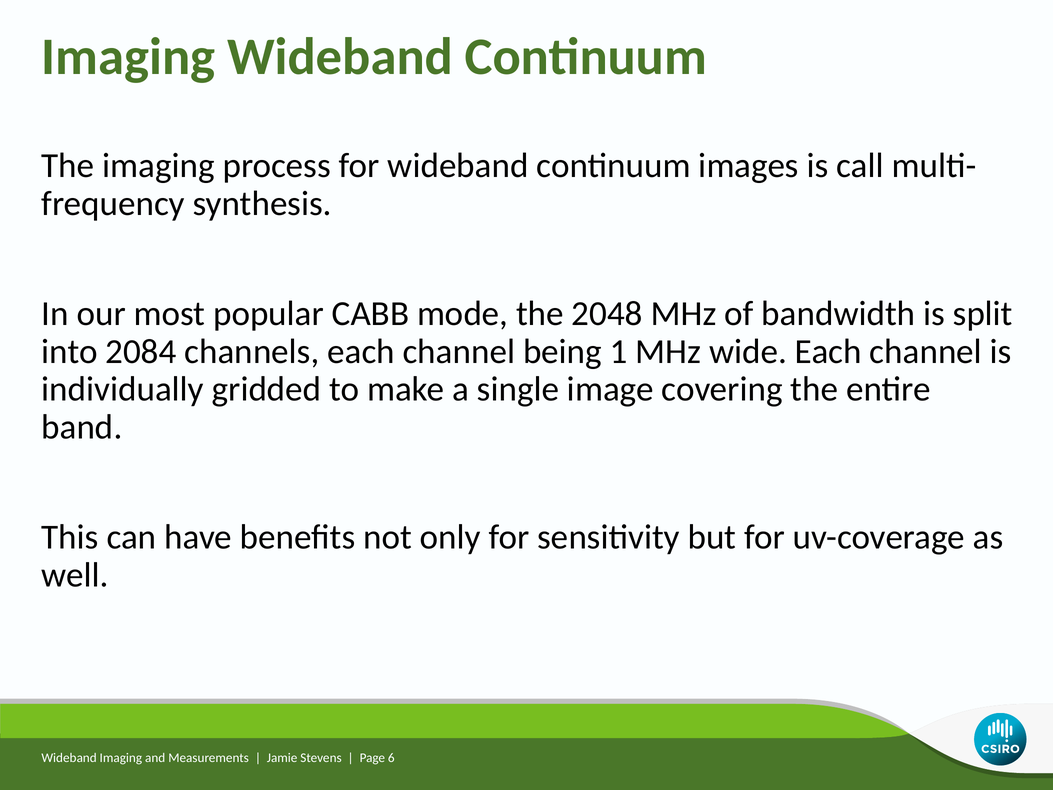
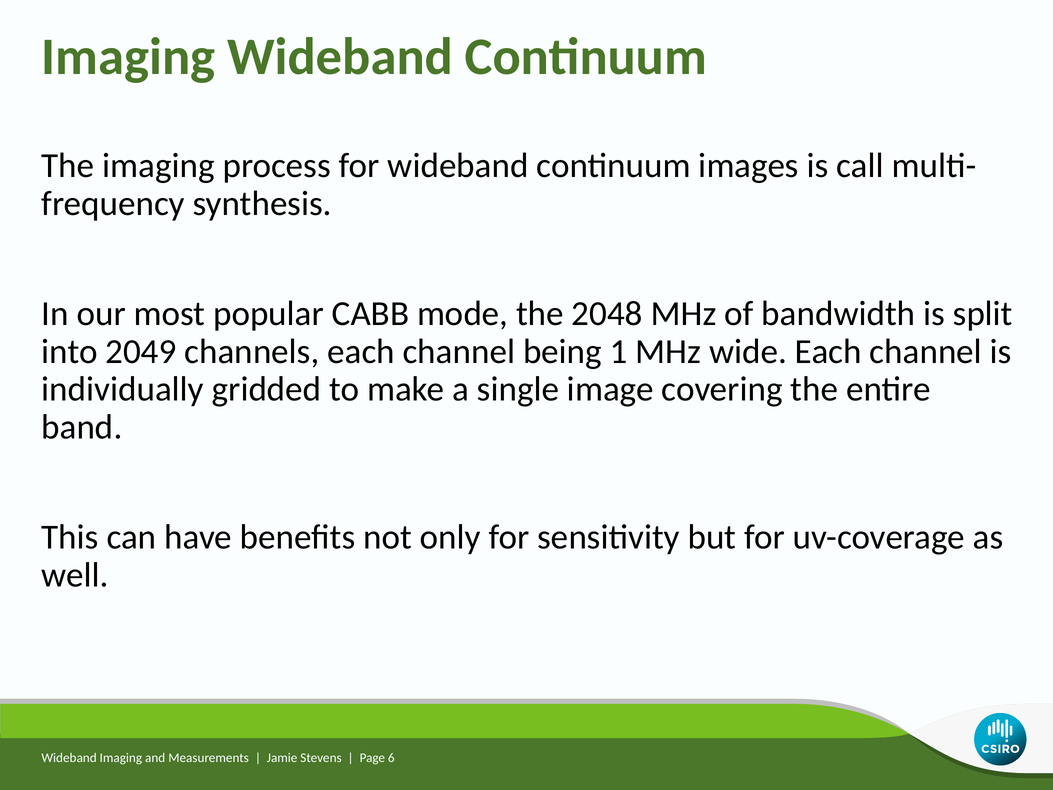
2084: 2084 -> 2049 (141, 351)
